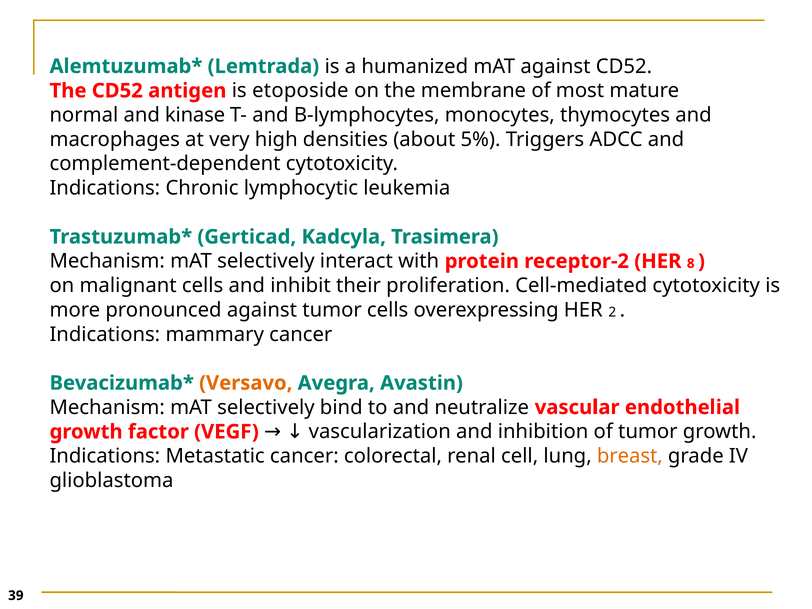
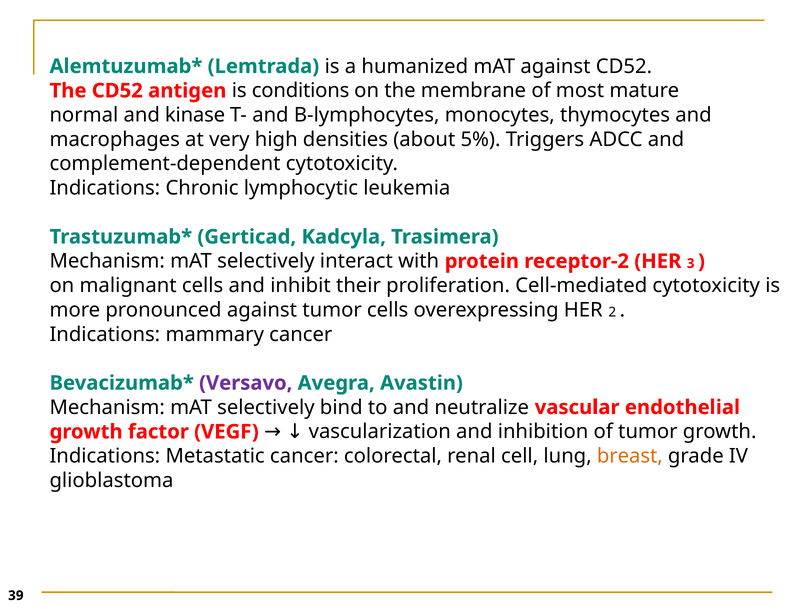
etoposide: etoposide -> conditions (301, 91)
8: 8 -> 3 (691, 263)
Versavo colour: orange -> purple (246, 383)
